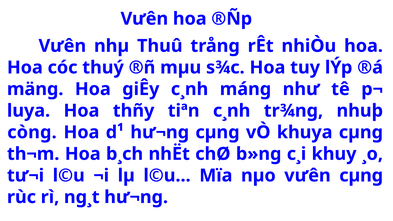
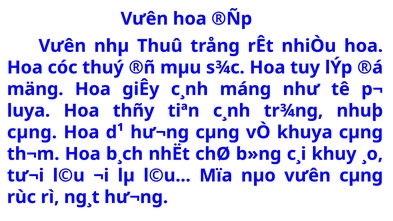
còng: còng -> cµng (32, 132)
